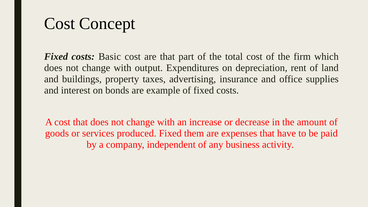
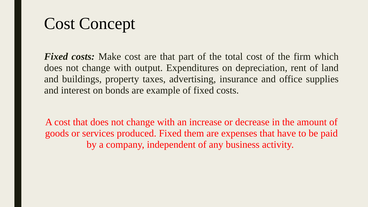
Basic: Basic -> Make (110, 57)
